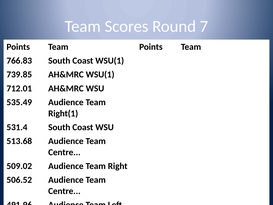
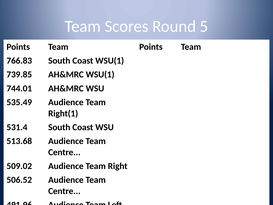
7: 7 -> 5 (204, 26)
712.01: 712.01 -> 744.01 (19, 88)
